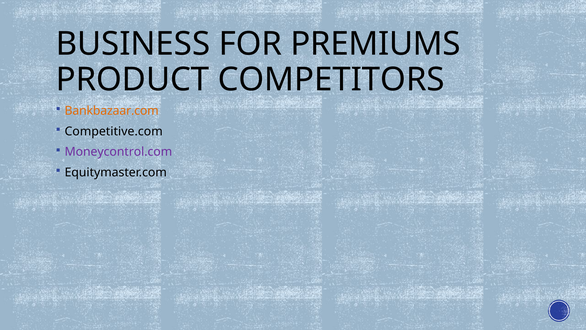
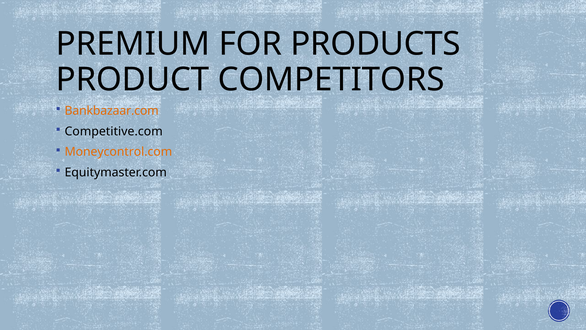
BUSINESS: BUSINESS -> PREMIUM (133, 44)
PREMIUMS: PREMIUMS -> PRODUCTS (376, 44)
Moneycontrol.com colour: purple -> orange (118, 152)
